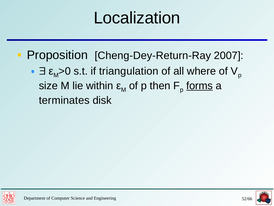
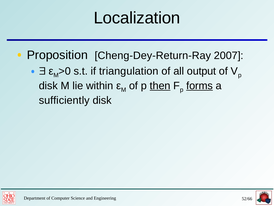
where: where -> output (202, 71)
size: size -> disk (48, 86)
then underline: none -> present (160, 86)
terminates: terminates -> sufficiently (64, 100)
